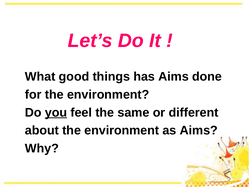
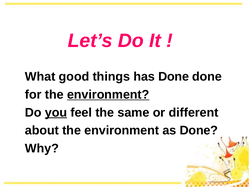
has Aims: Aims -> Done (174, 77)
environment underline: none -> present (108, 94)
as Aims: Aims -> Done (199, 130)
